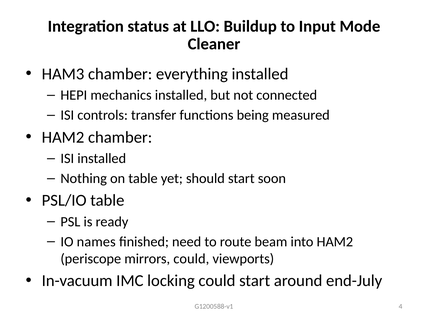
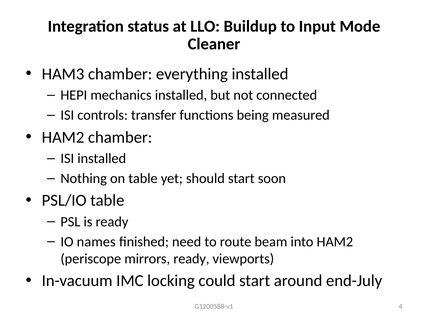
mirrors could: could -> ready (191, 259)
